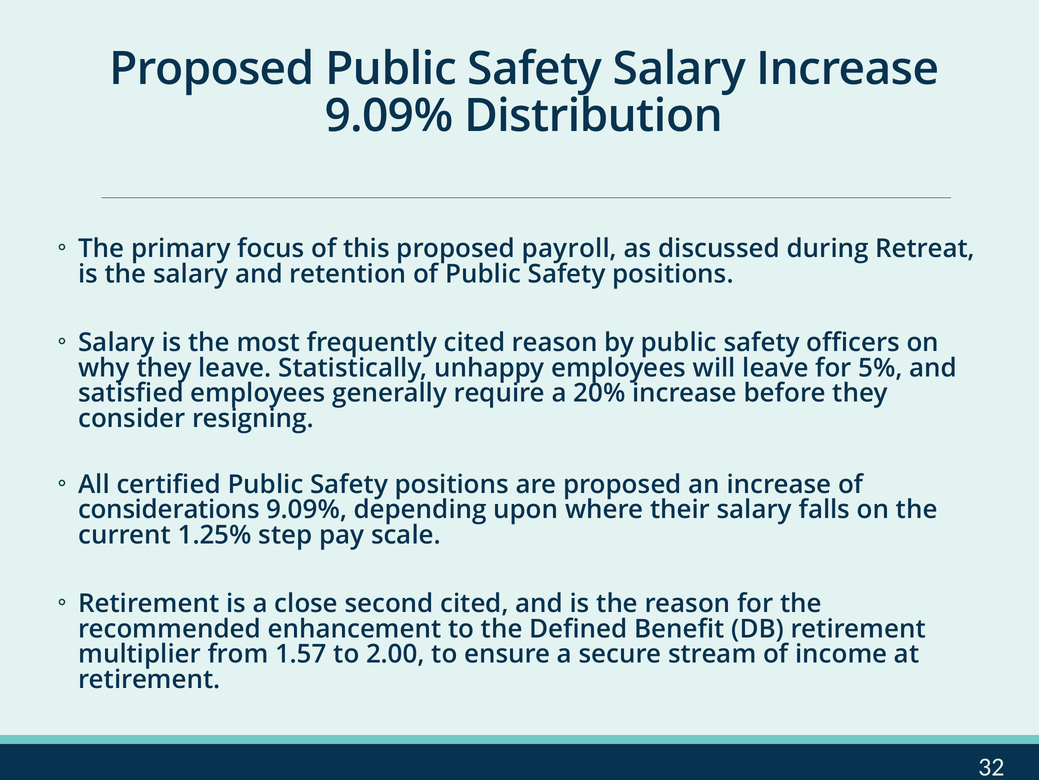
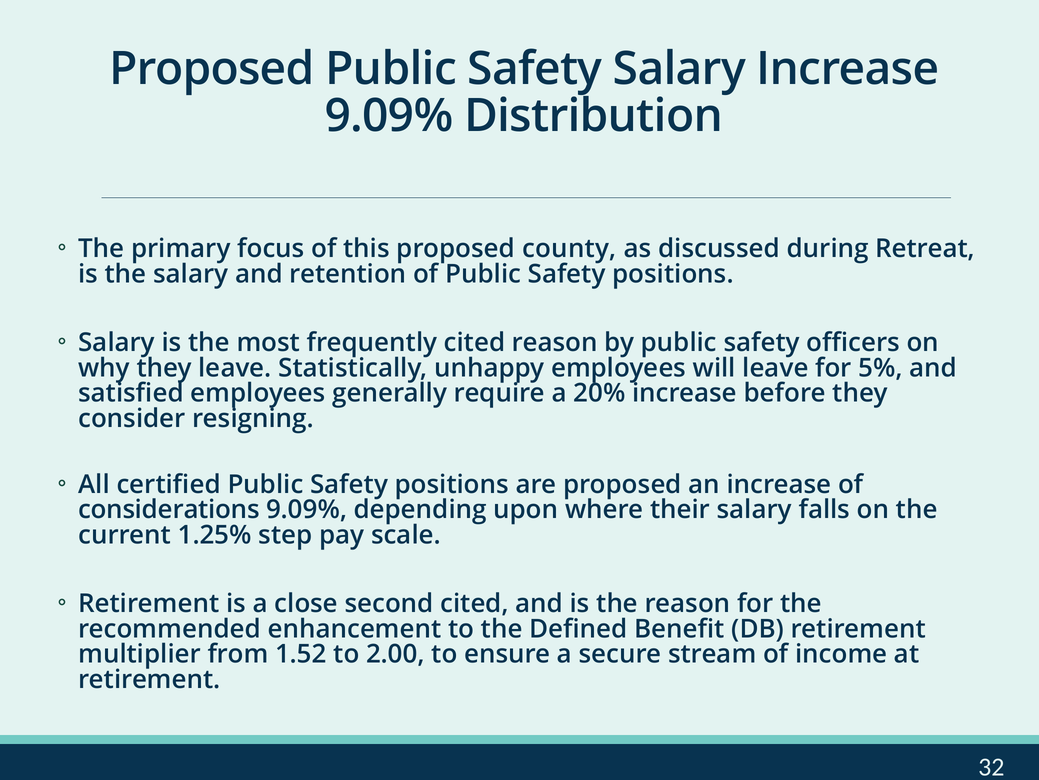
payroll: payroll -> county (569, 248)
1.57: 1.57 -> 1.52 (301, 654)
